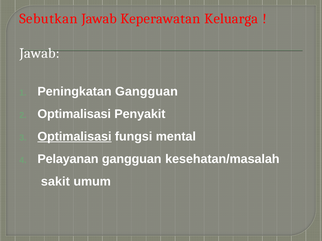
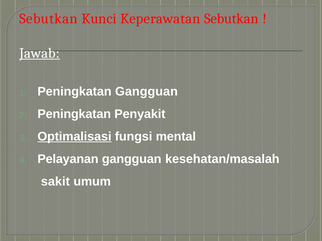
Sebutkan Jawab: Jawab -> Kunci (99, 19)
Keperawatan Keluarga: Keluarga -> Sebutkan (231, 19)
Jawab underline: none -> present (40, 53)
Optimalisasi: Optimalisasi -> Peningkatan (74, 114)
